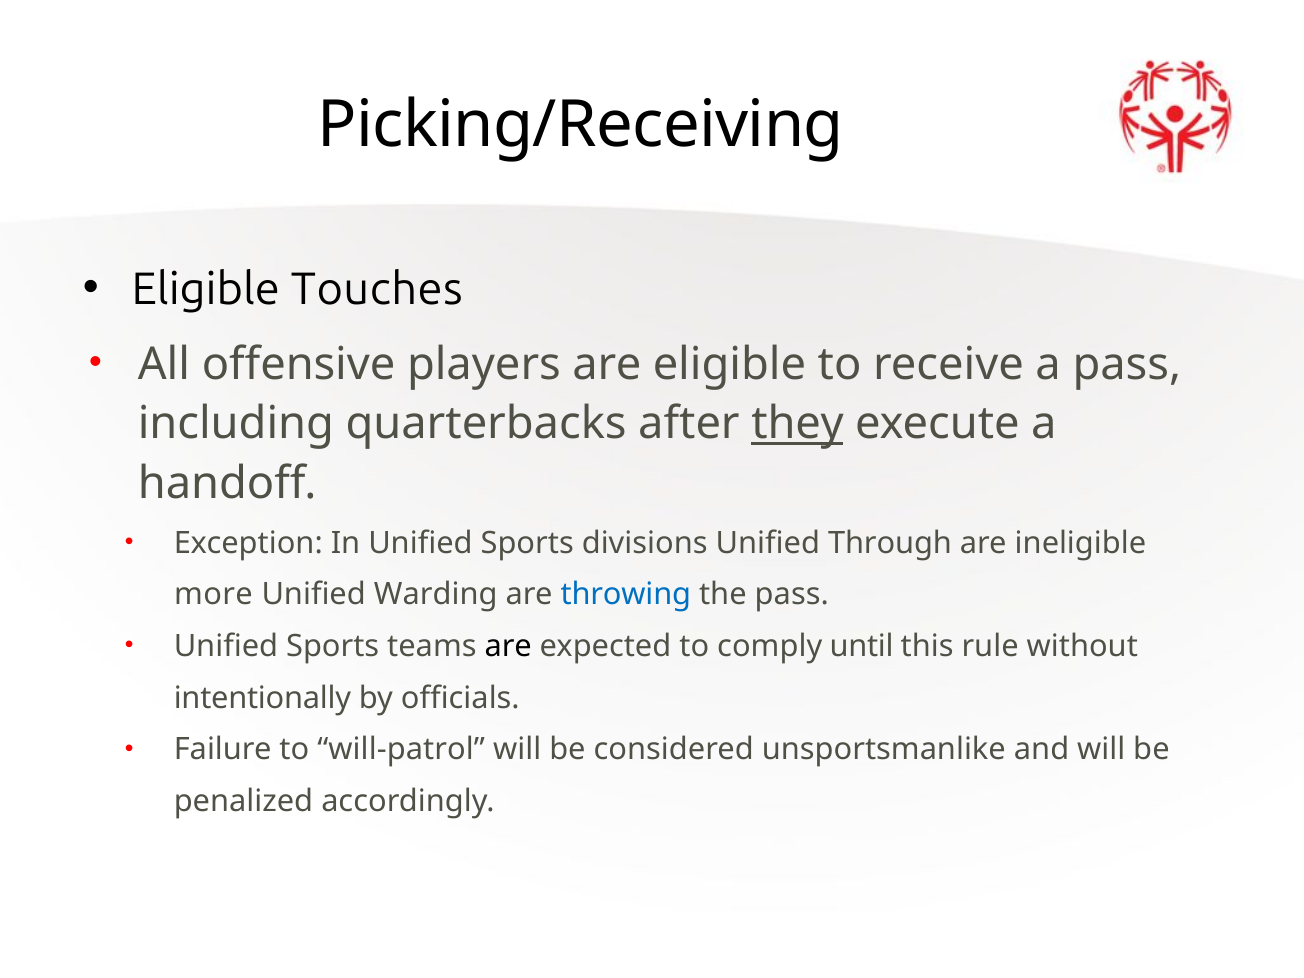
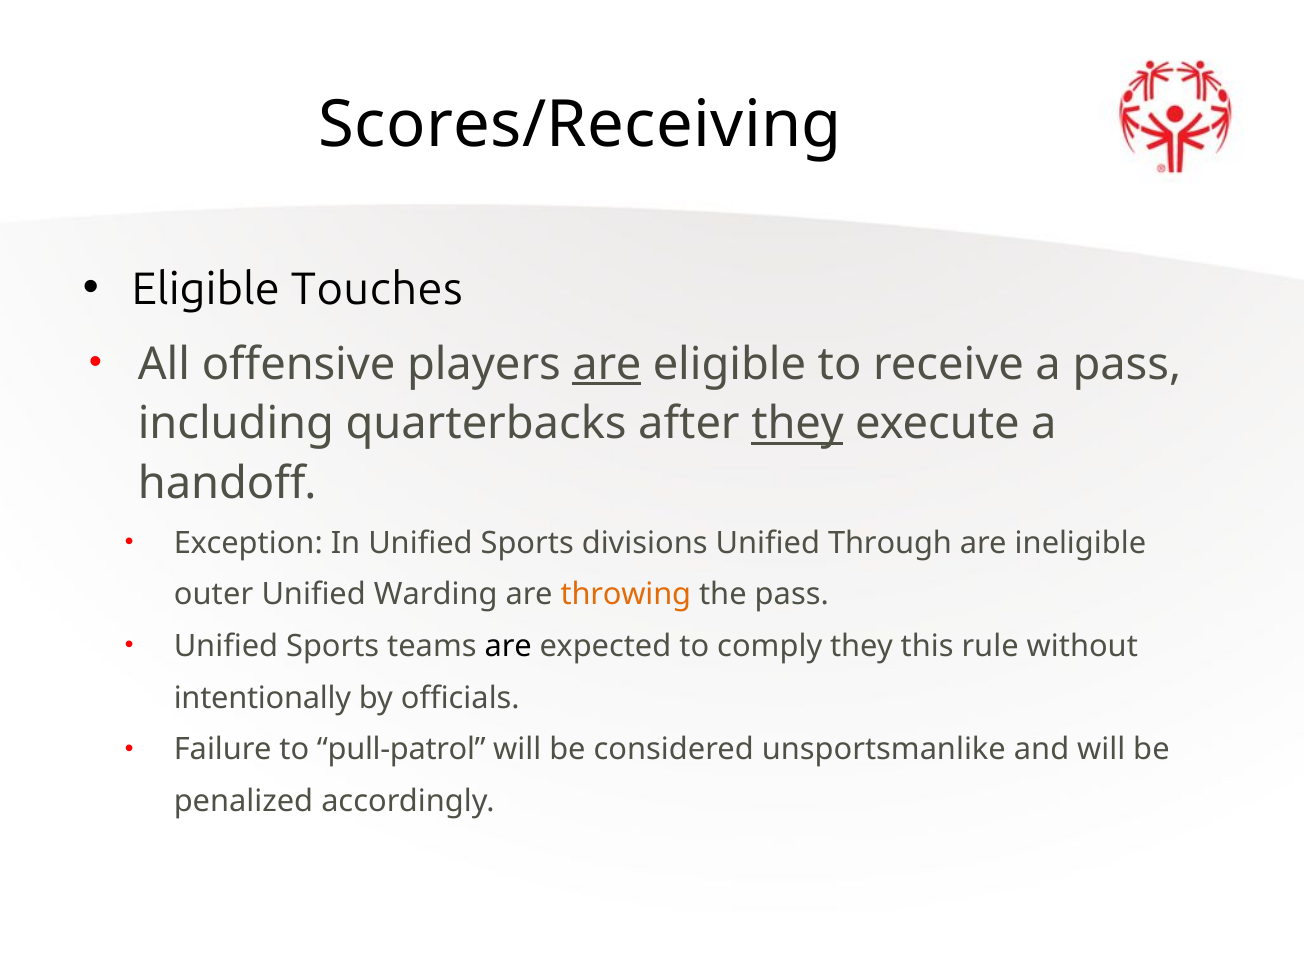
Picking/Receiving: Picking/Receiving -> Scores/Receiving (580, 125)
are underline: none -> present (607, 364)
more: more -> outer (214, 595)
throwing colour: blue -> orange (626, 595)
comply until: until -> they (862, 646)
will-patrol: will-patrol -> pull-patrol (401, 750)
